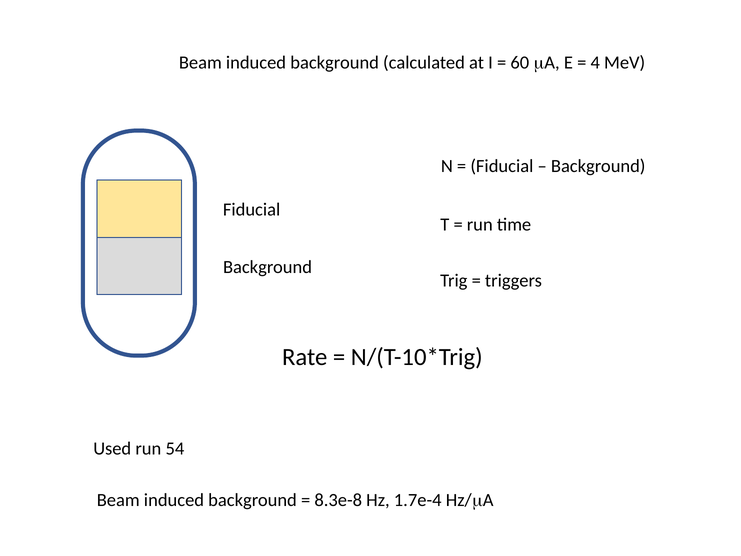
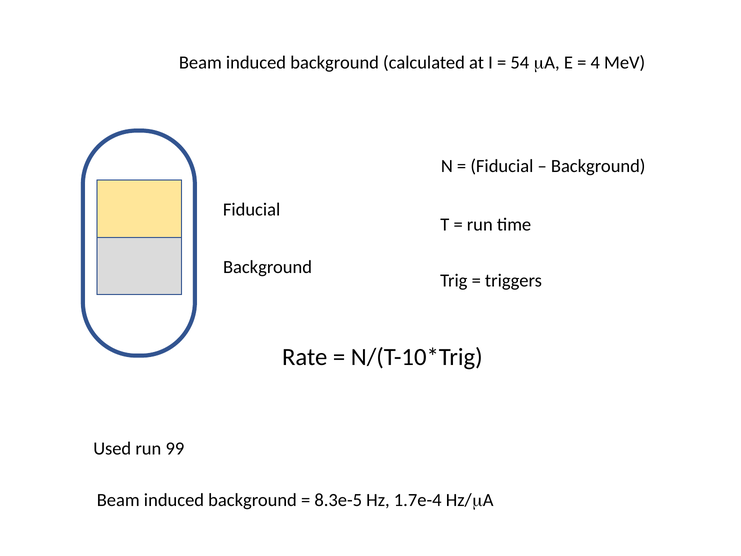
60: 60 -> 54 (520, 63)
54: 54 -> 99 (175, 448)
8.3e-8: 8.3e-8 -> 8.3e-5 (338, 500)
